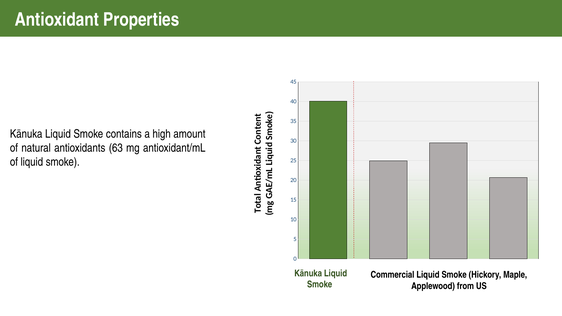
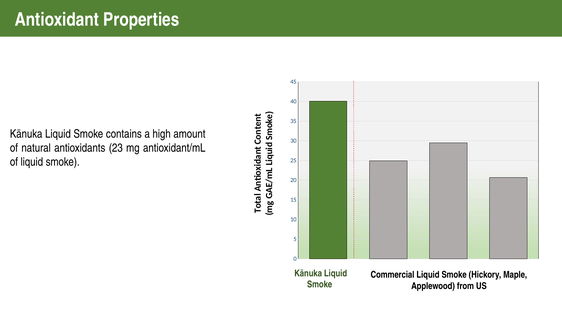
63: 63 -> 23 (116, 148)
